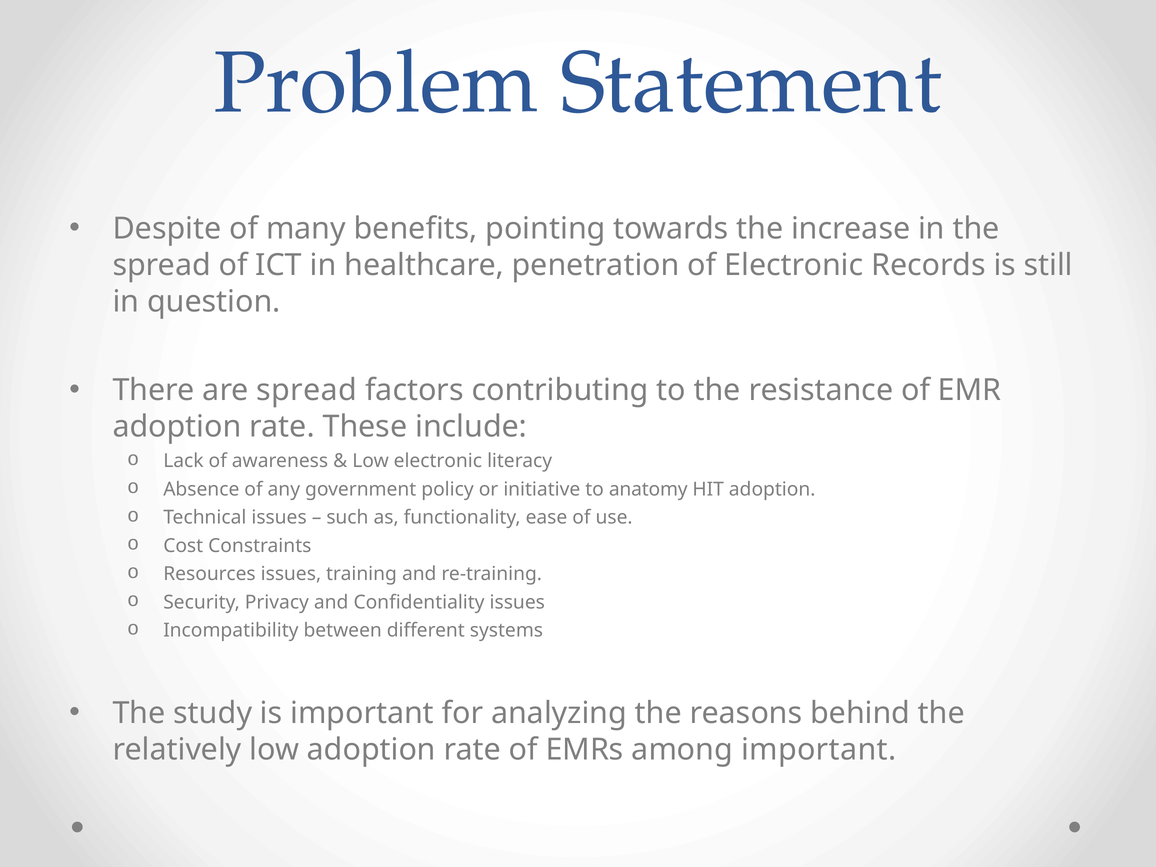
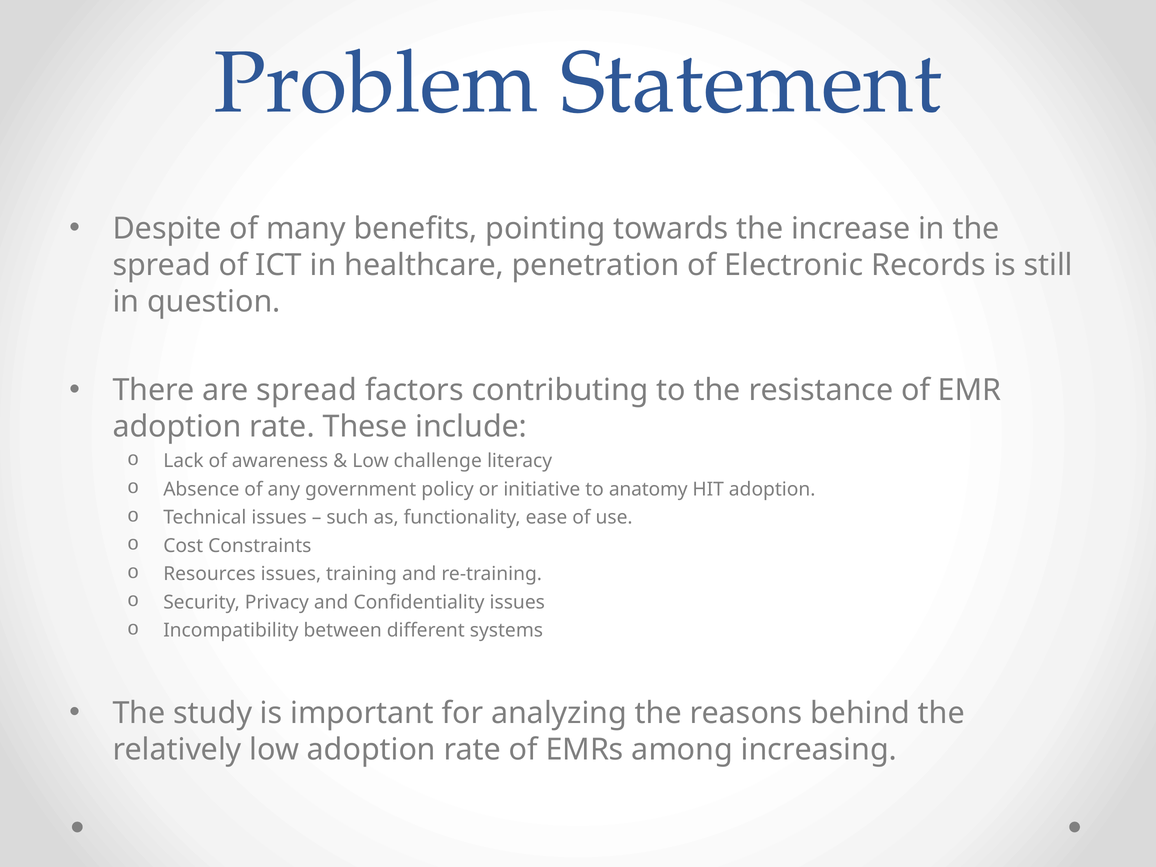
Low electronic: electronic -> challenge (438, 461)
among important: important -> increasing (819, 750)
